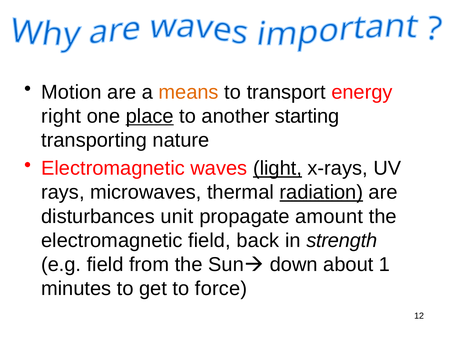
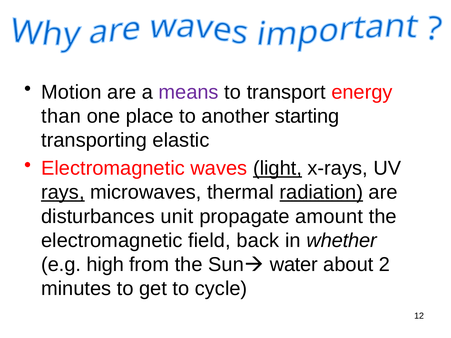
means colour: orange -> purple (189, 92)
right: right -> than (61, 116)
place underline: present -> none (150, 116)
nature: nature -> elastic (181, 140)
rays underline: none -> present (63, 193)
strength: strength -> whether (342, 241)
e.g field: field -> high (105, 265)
down: down -> water (294, 265)
1: 1 -> 2 (385, 265)
force: force -> cycle (221, 289)
